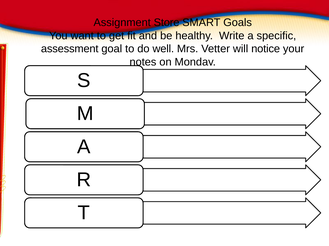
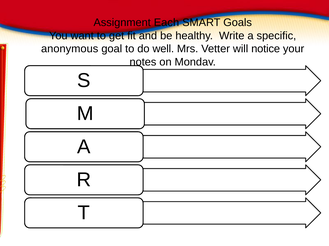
Store: Store -> Each (166, 23)
assessment: assessment -> anonymous (70, 49)
